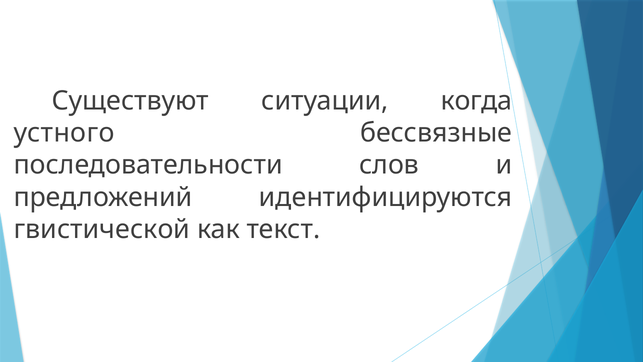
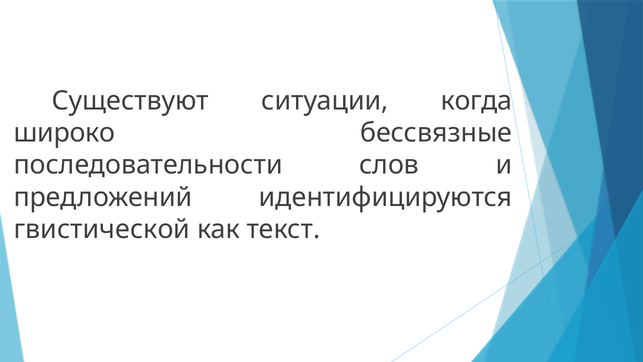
устного: устного -> широко (64, 133)
